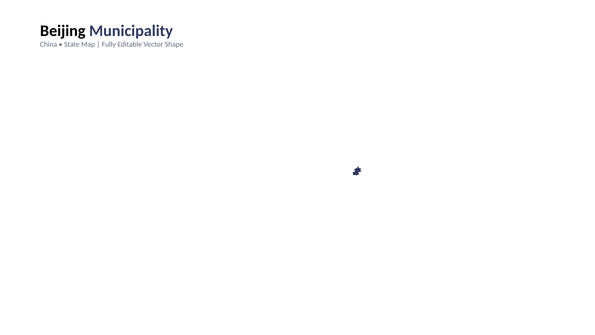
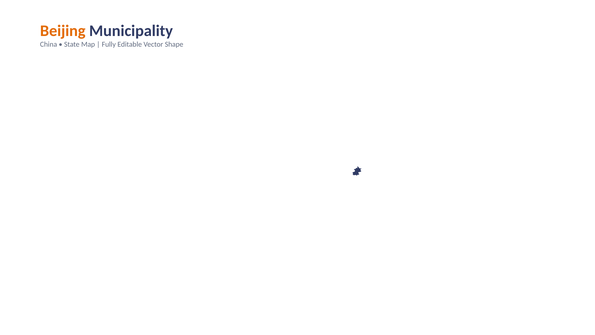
Beijing colour: black -> orange (63, 31)
